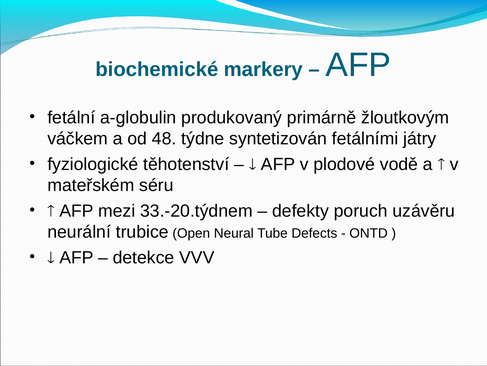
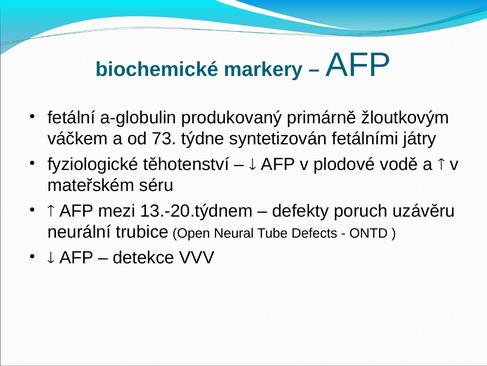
48: 48 -> 73 (164, 138)
33.-20.týdnem: 33.-20.týdnem -> 13.-20.týdnem (196, 210)
